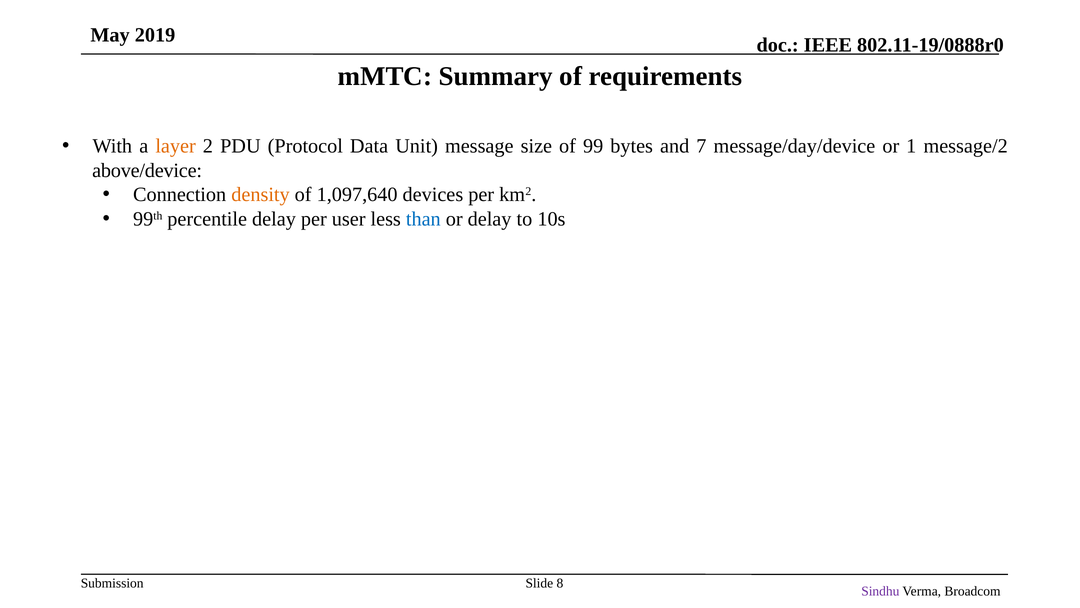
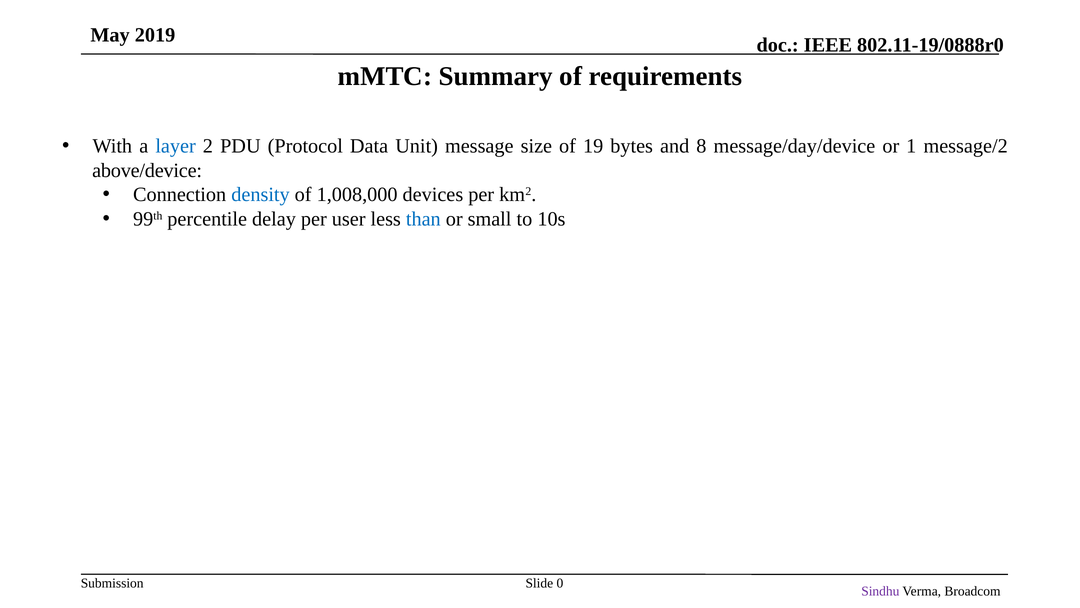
layer colour: orange -> blue (176, 146)
99: 99 -> 19 (593, 146)
7: 7 -> 8 (701, 146)
density colour: orange -> blue (261, 195)
1,097,640: 1,097,640 -> 1,008,000 (357, 195)
or delay: delay -> small (490, 219)
8: 8 -> 0 (560, 583)
